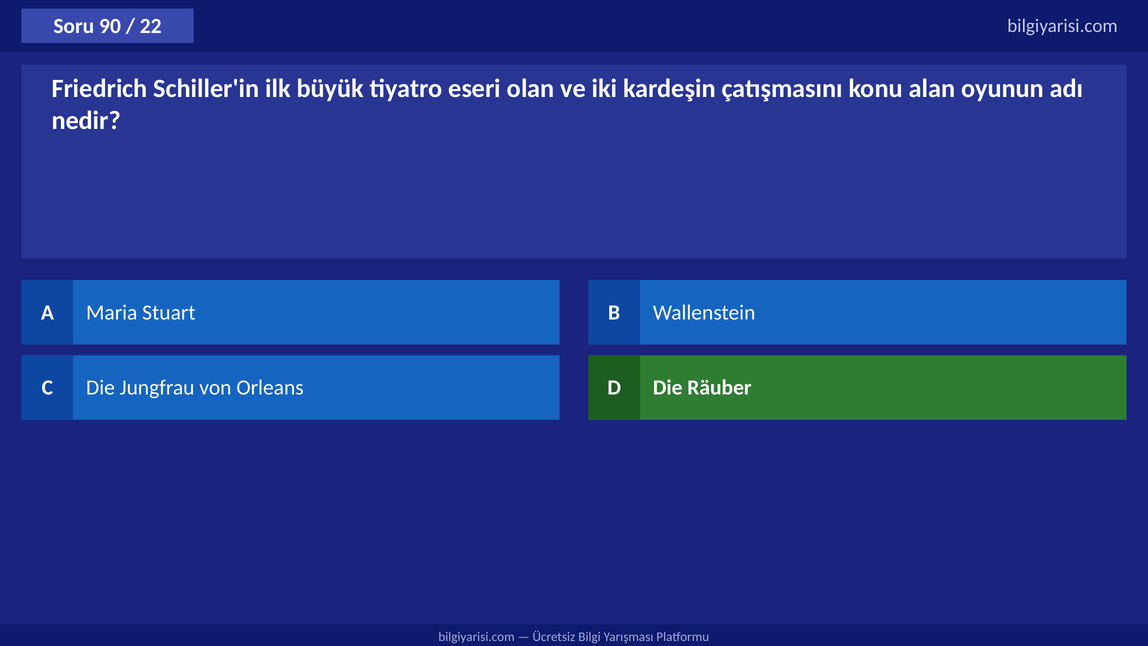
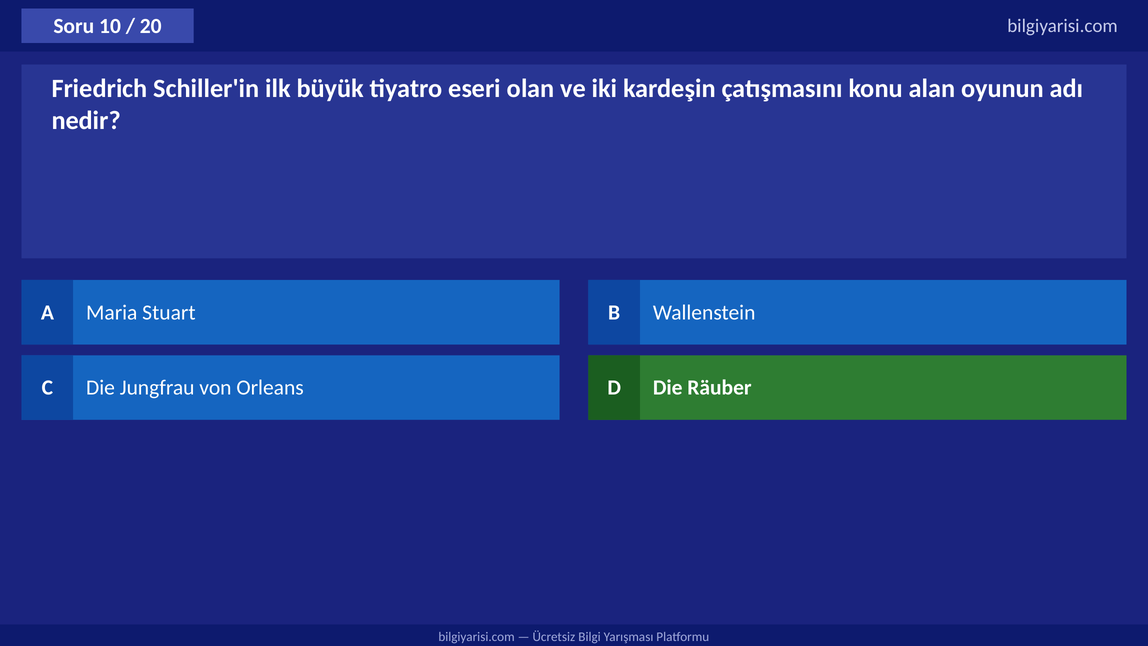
90: 90 -> 10 (110, 26)
22: 22 -> 20 (151, 26)
